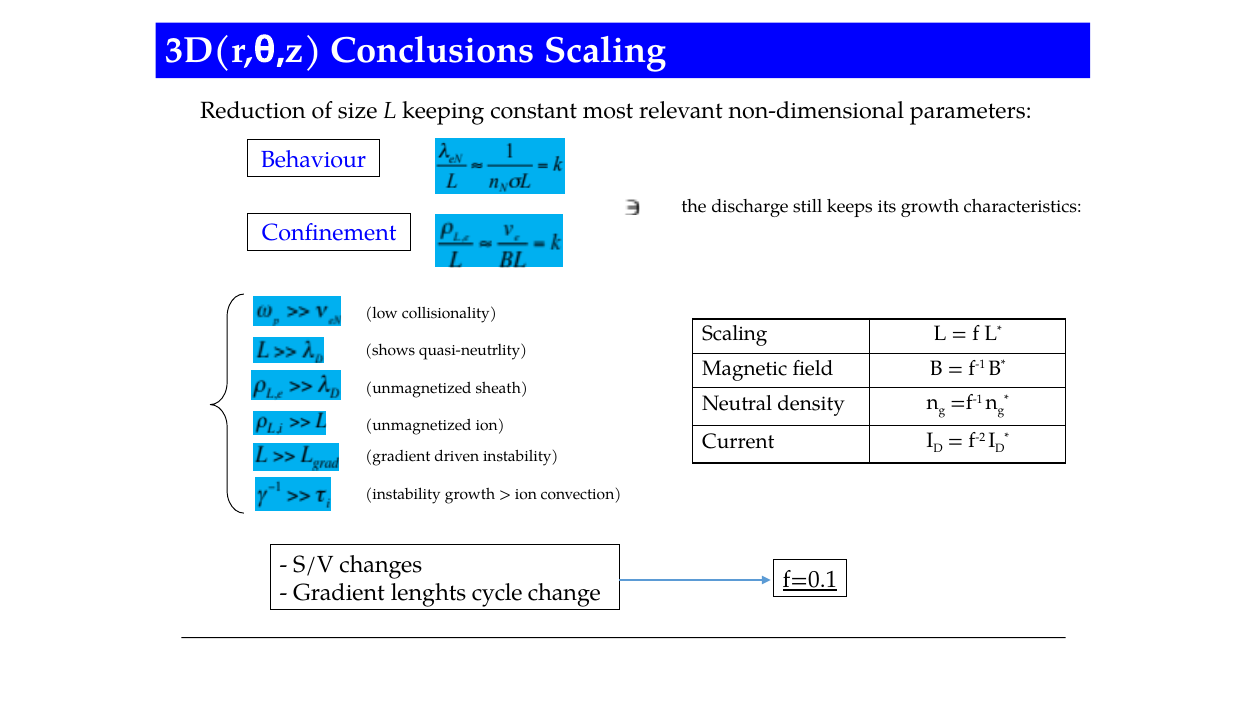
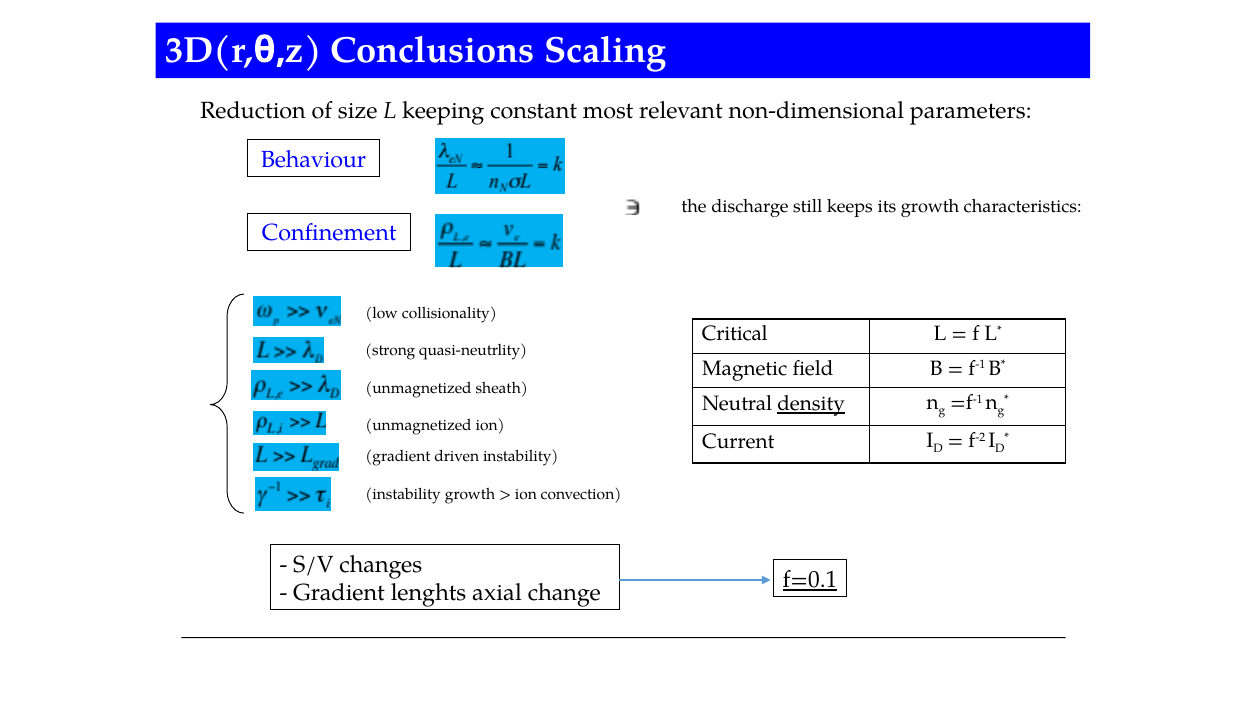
Scaling: Scaling -> Critical (735, 334)
shows: shows -> strong (390, 351)
density underline: none -> present (811, 404)
cycle: cycle -> axial (497, 593)
